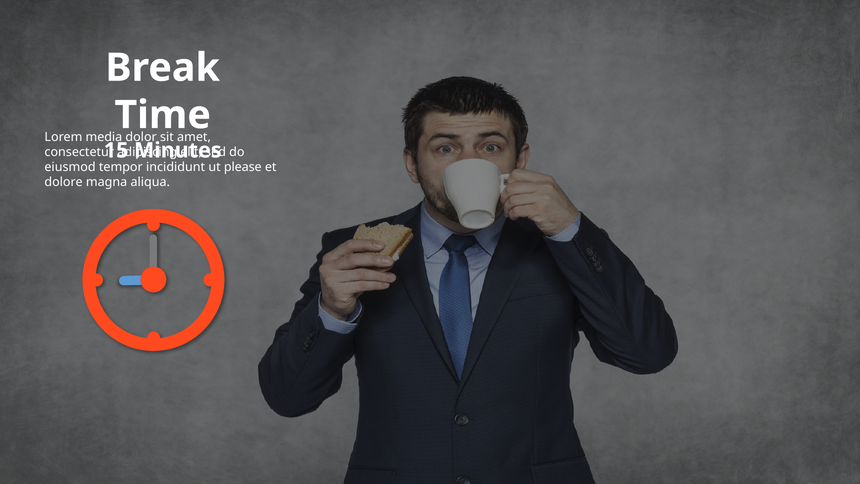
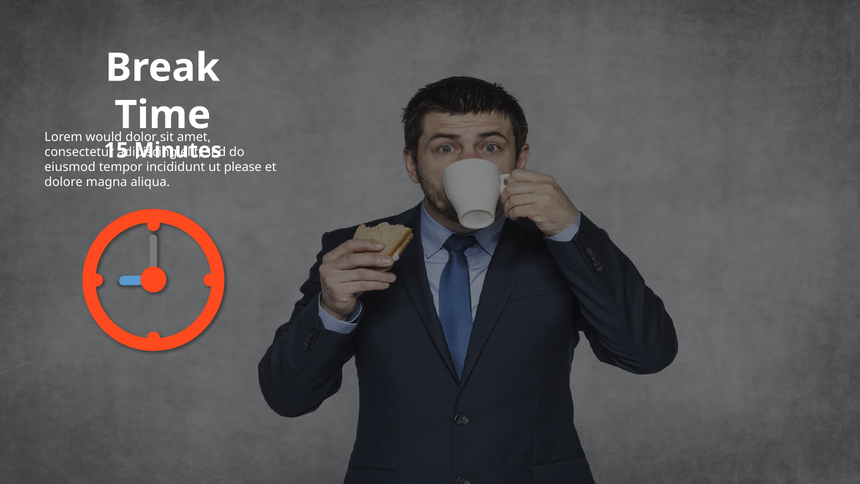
media: media -> would (104, 137)
